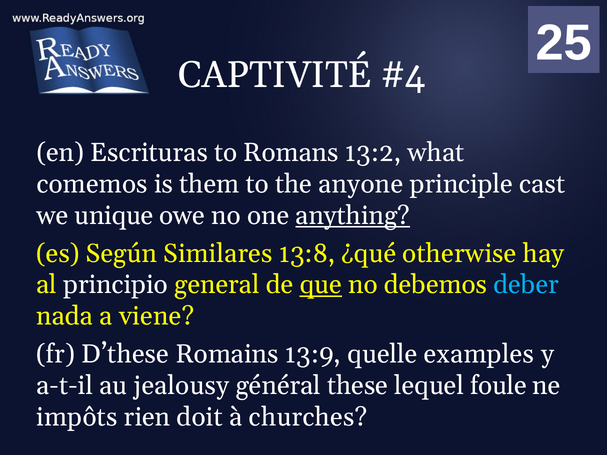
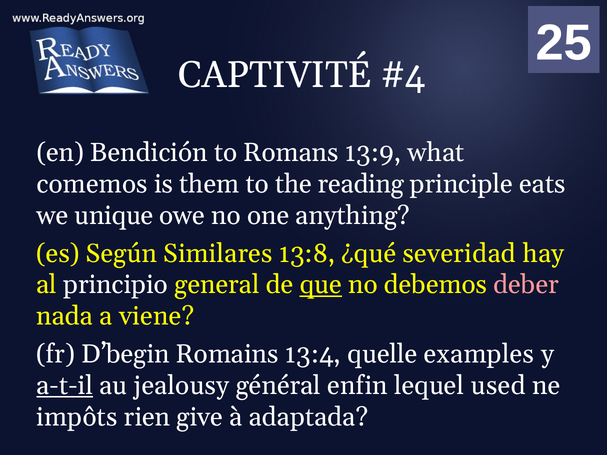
Escrituras: Escrituras -> Bendición (149, 153)
13:2: 13:2 -> 13:9 (373, 153)
anyone: anyone -> reading (361, 184)
cast: cast -> eats (542, 184)
anything underline: present -> none (353, 216)
otherwise: otherwise -> severidad (459, 254)
deber colour: light blue -> pink (526, 285)
D’these: D’these -> D’begin (125, 354)
13:9: 13:9 -> 13:4 (313, 354)
a-t-il underline: none -> present (65, 386)
these: these -> enfin (358, 386)
foule: foule -> used (498, 386)
doit: doit -> give (200, 417)
churches: churches -> adaptada (308, 417)
